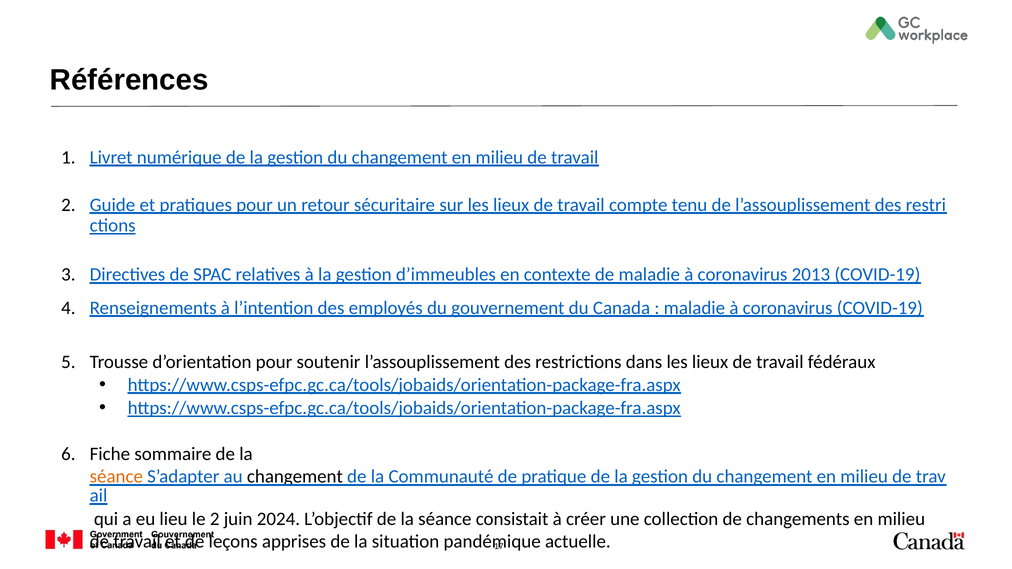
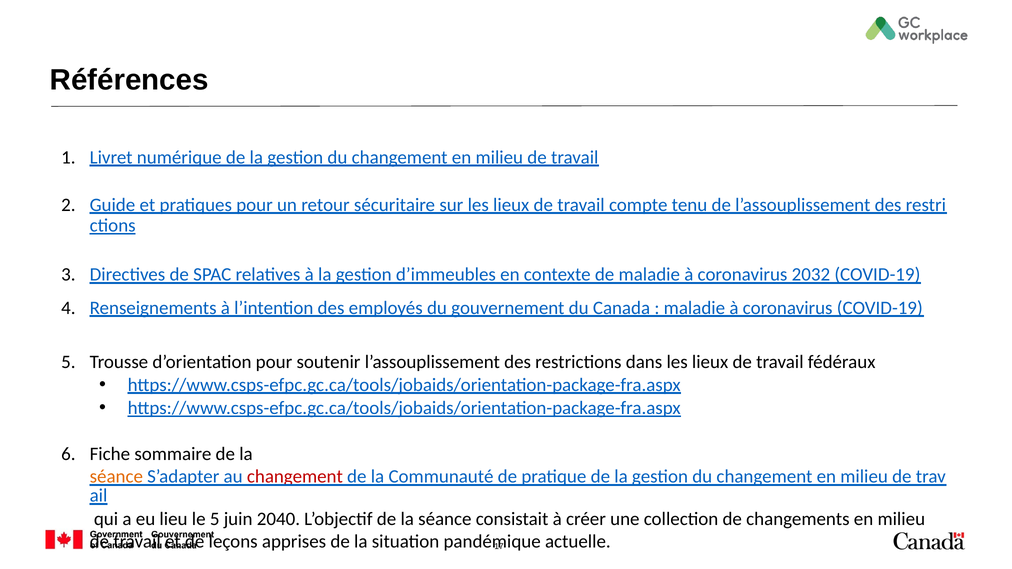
2013: 2013 -> 2032 (811, 275)
changement colour: black -> red (295, 477)
le 2: 2 -> 5 (215, 519)
2024: 2024 -> 2040 (278, 519)
